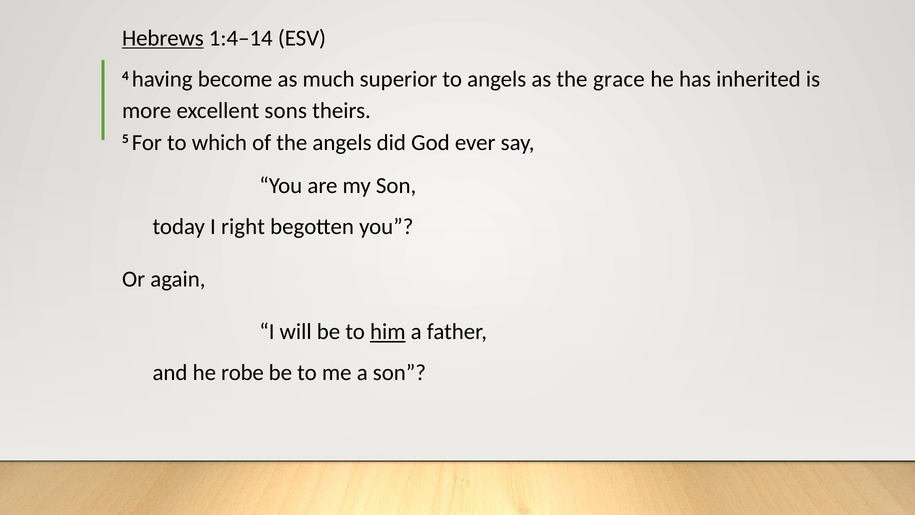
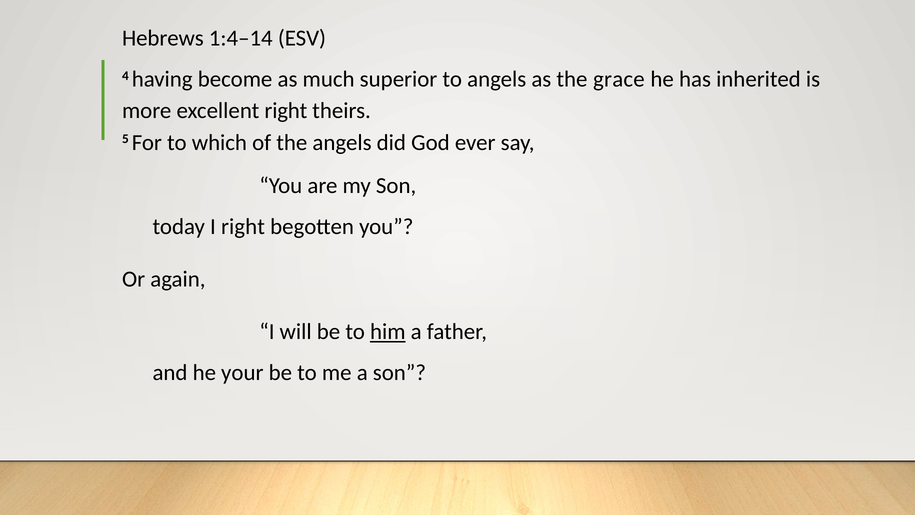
Hebrews underline: present -> none (163, 38)
excellent sons: sons -> right (286, 111)
robe: robe -> your (242, 373)
